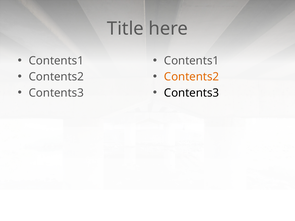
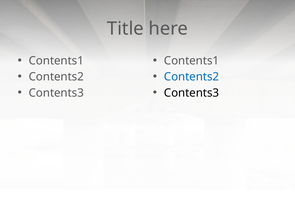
Contents2 colour: orange -> blue (192, 77)
